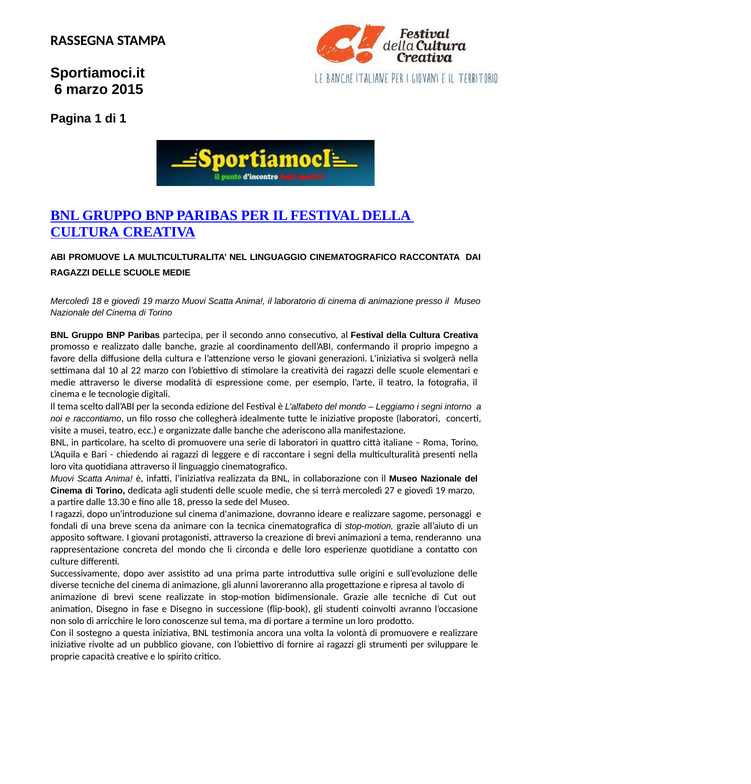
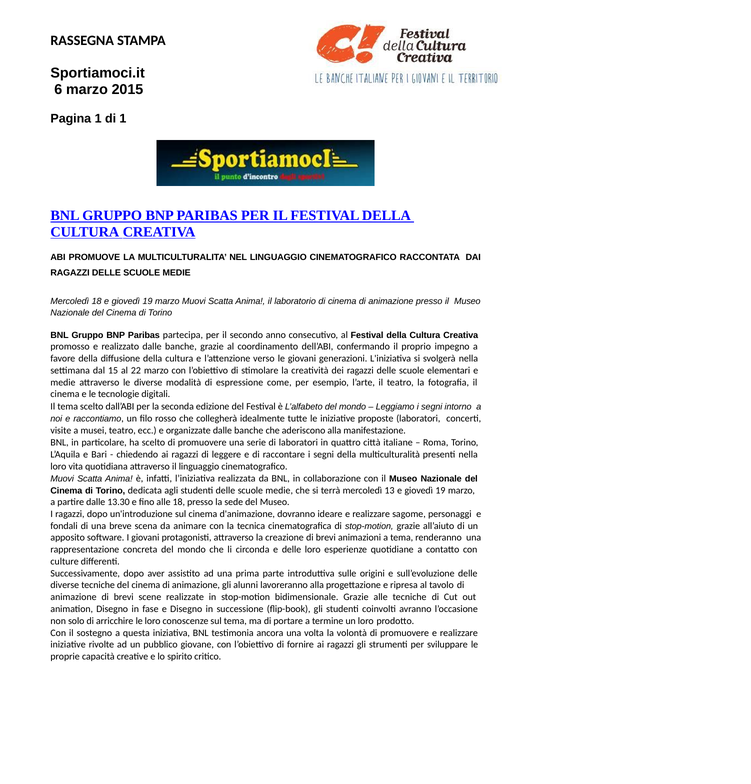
10: 10 -> 15 (113, 370)
27: 27 -> 13 (390, 490)
